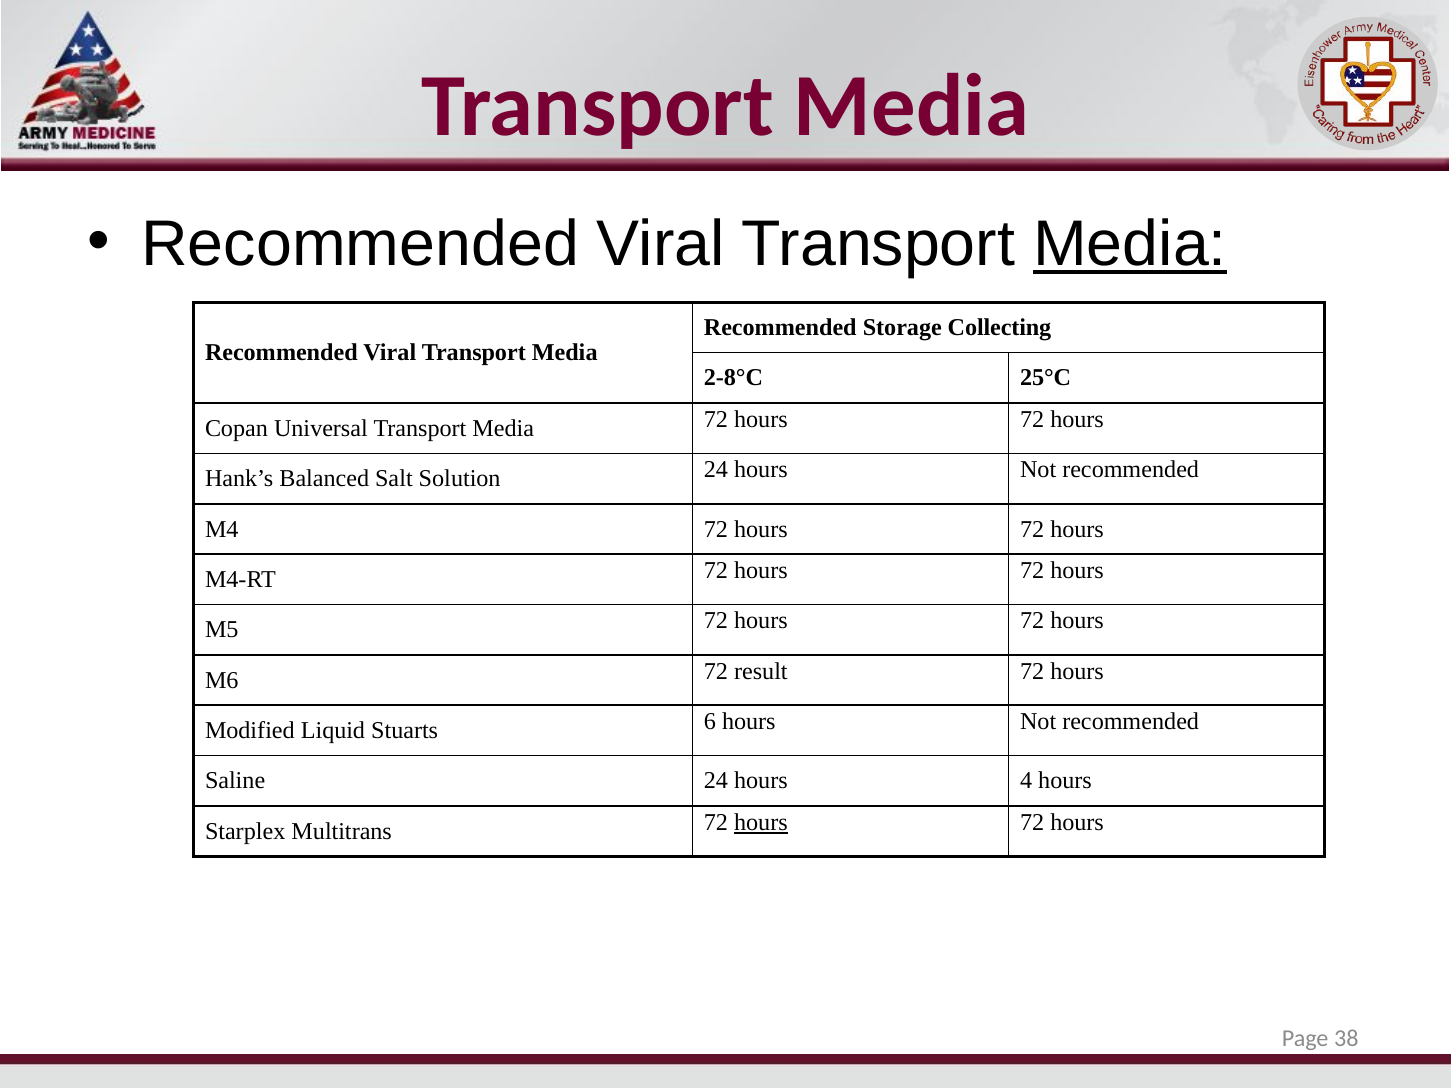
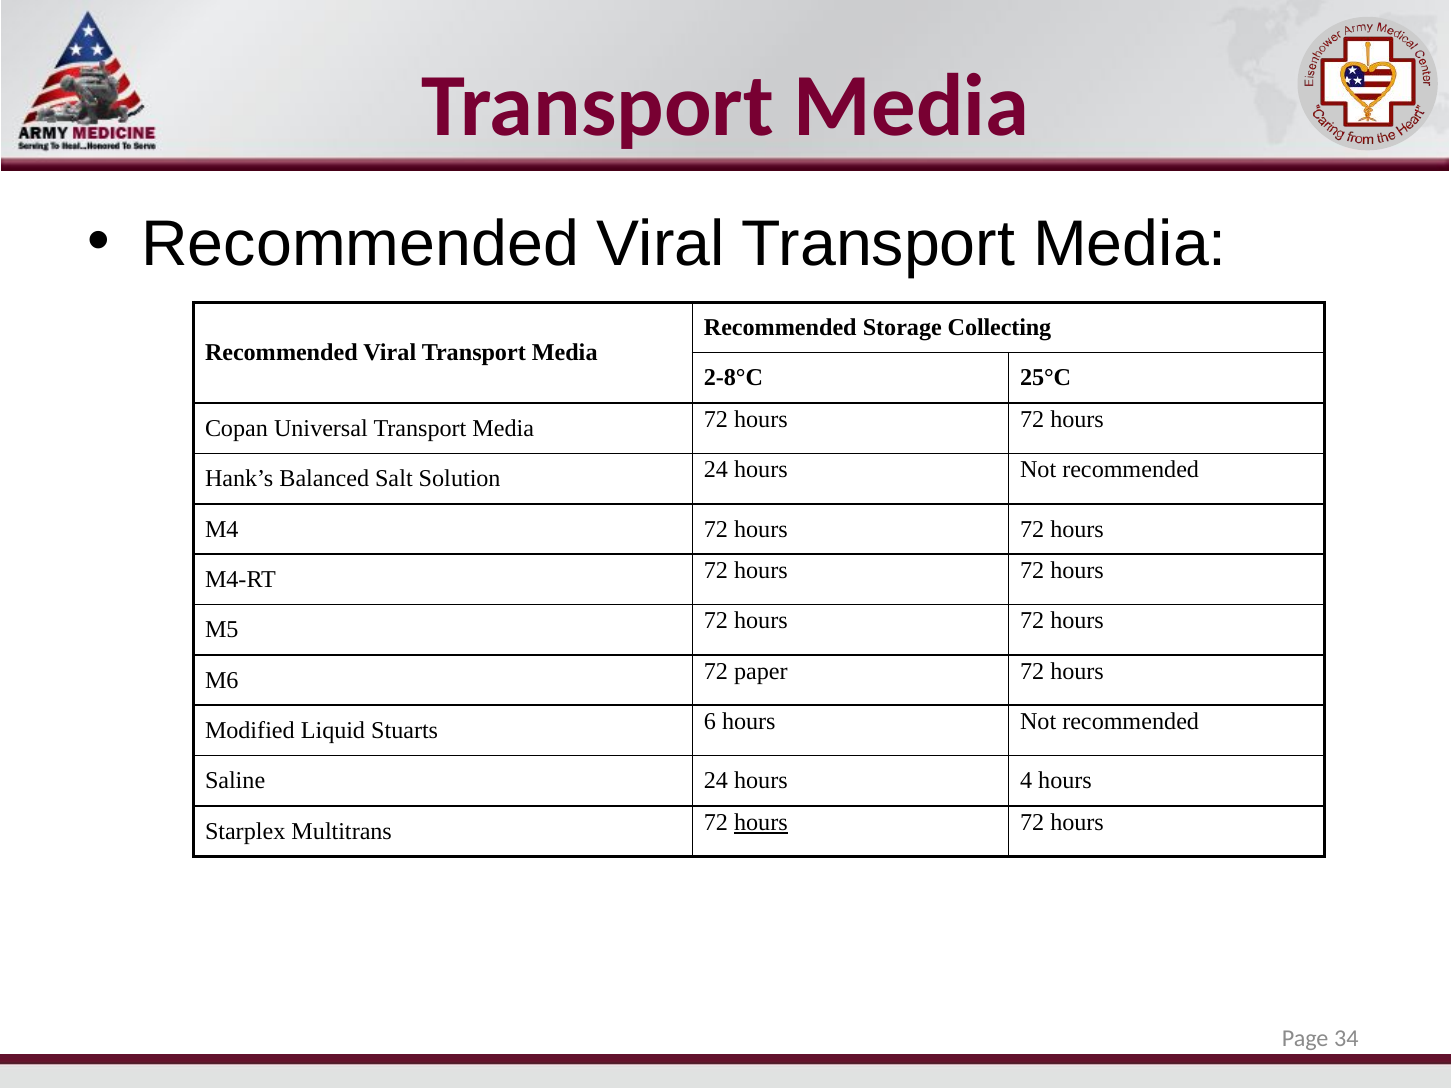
Media underline: present -> none (1130, 244)
result: result -> paper (761, 671)
38: 38 -> 34 (1346, 1039)
